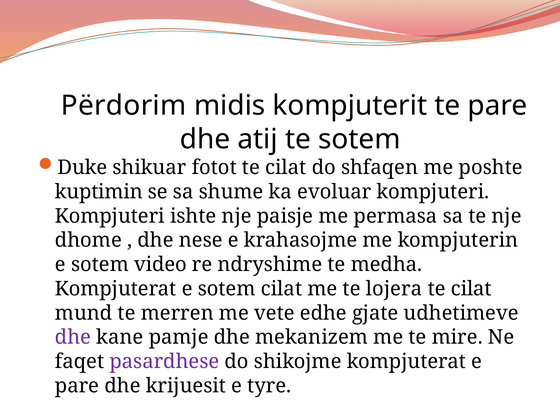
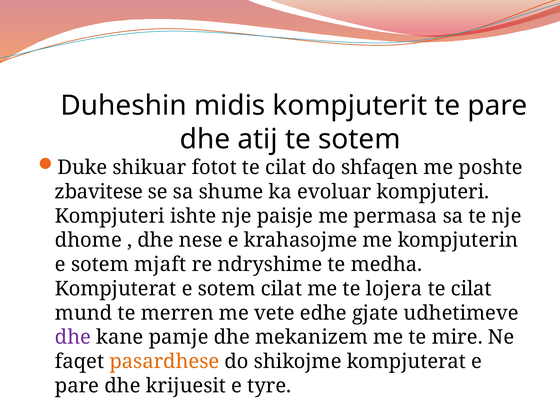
Përdorim: Përdorim -> Duheshin (124, 106)
kuptimin: kuptimin -> zbavitese (99, 192)
video: video -> mjaft (160, 265)
pasardhese colour: purple -> orange (164, 362)
